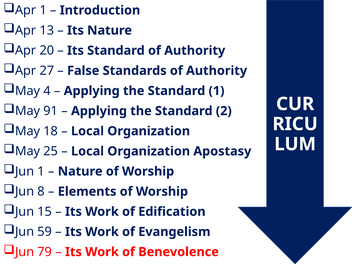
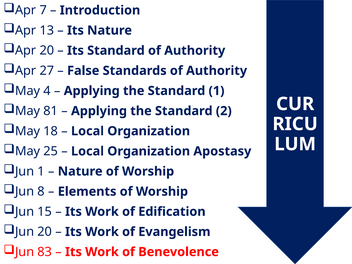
Apr 1: 1 -> 7 (43, 10)
91: 91 -> 81 (51, 111)
Jun 59: 59 -> 20 (45, 232)
79: 79 -> 83 (45, 252)
